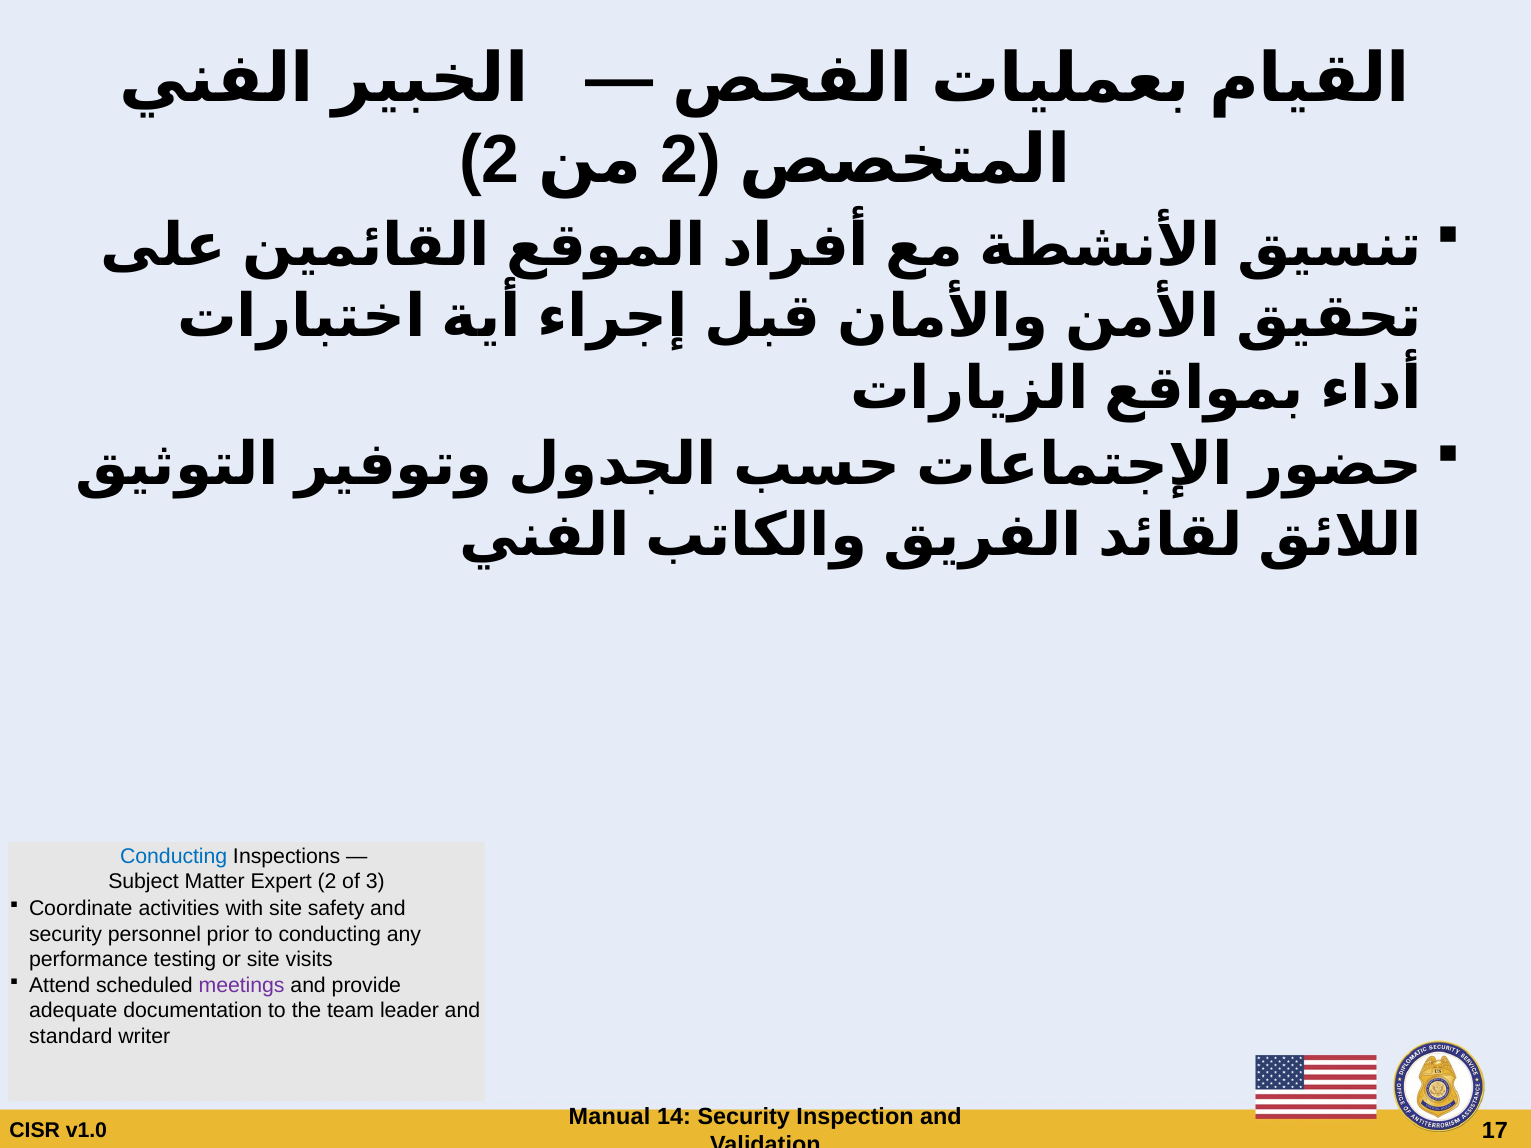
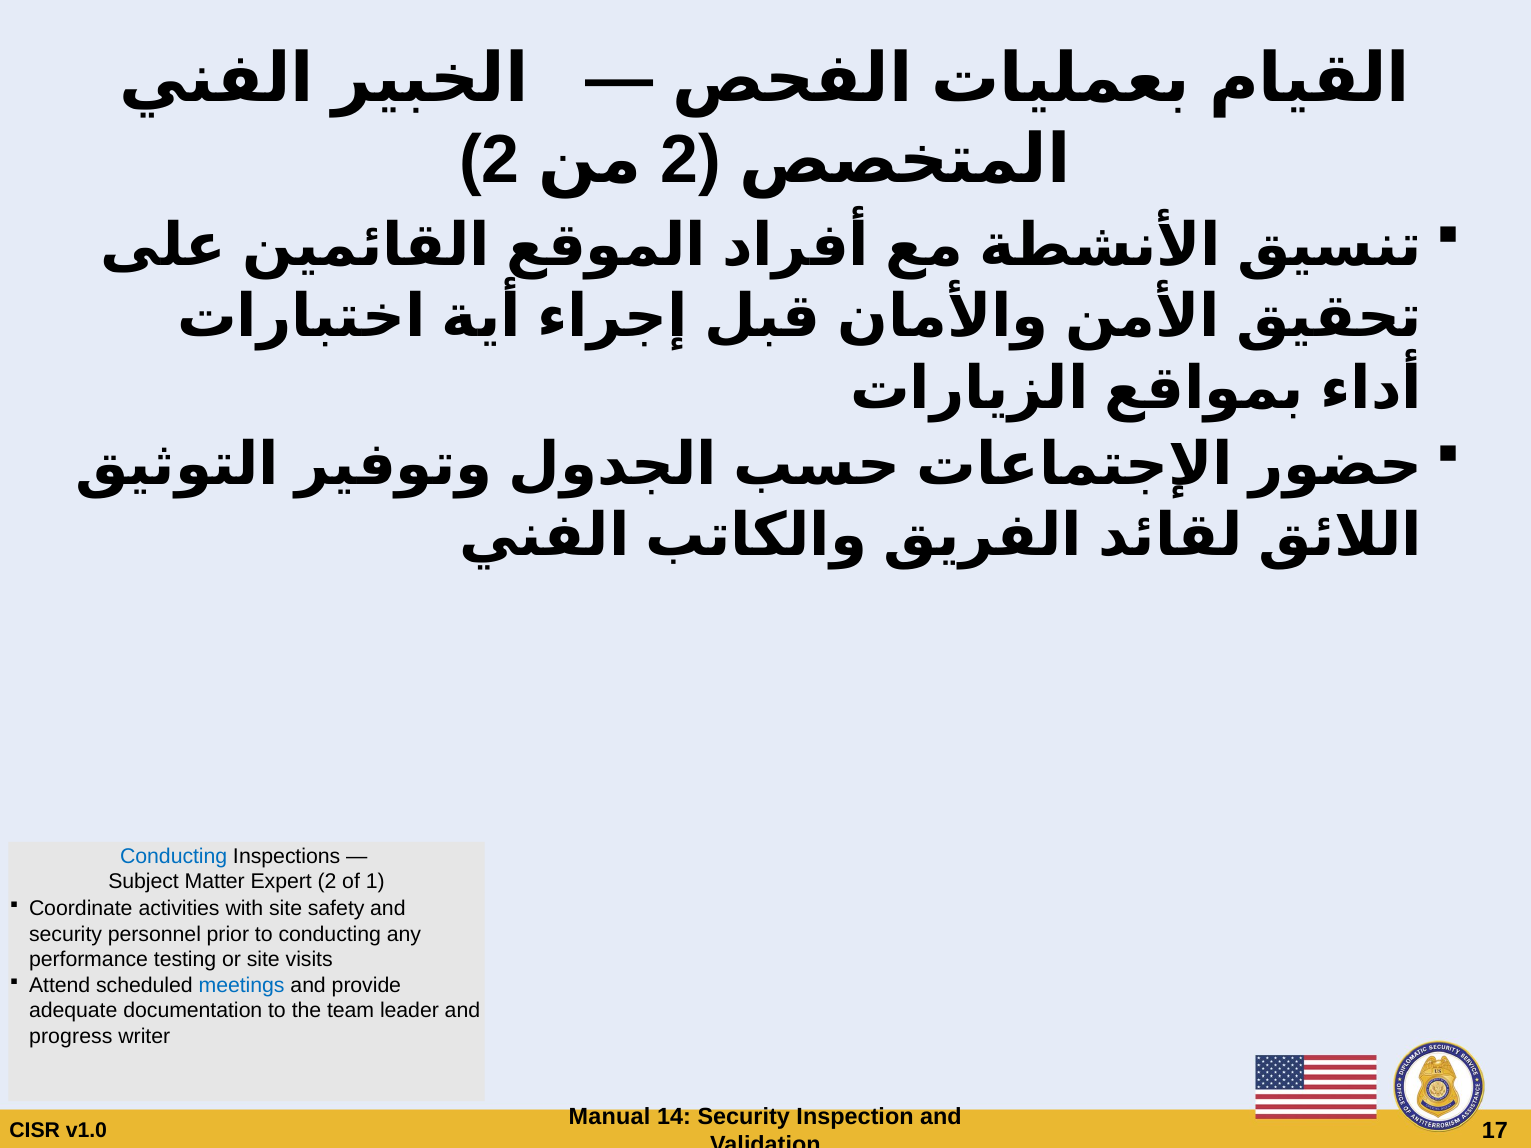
3: 3 -> 1 (375, 882)
meetings colour: purple -> blue (242, 986)
standard: standard -> progress (71, 1037)
